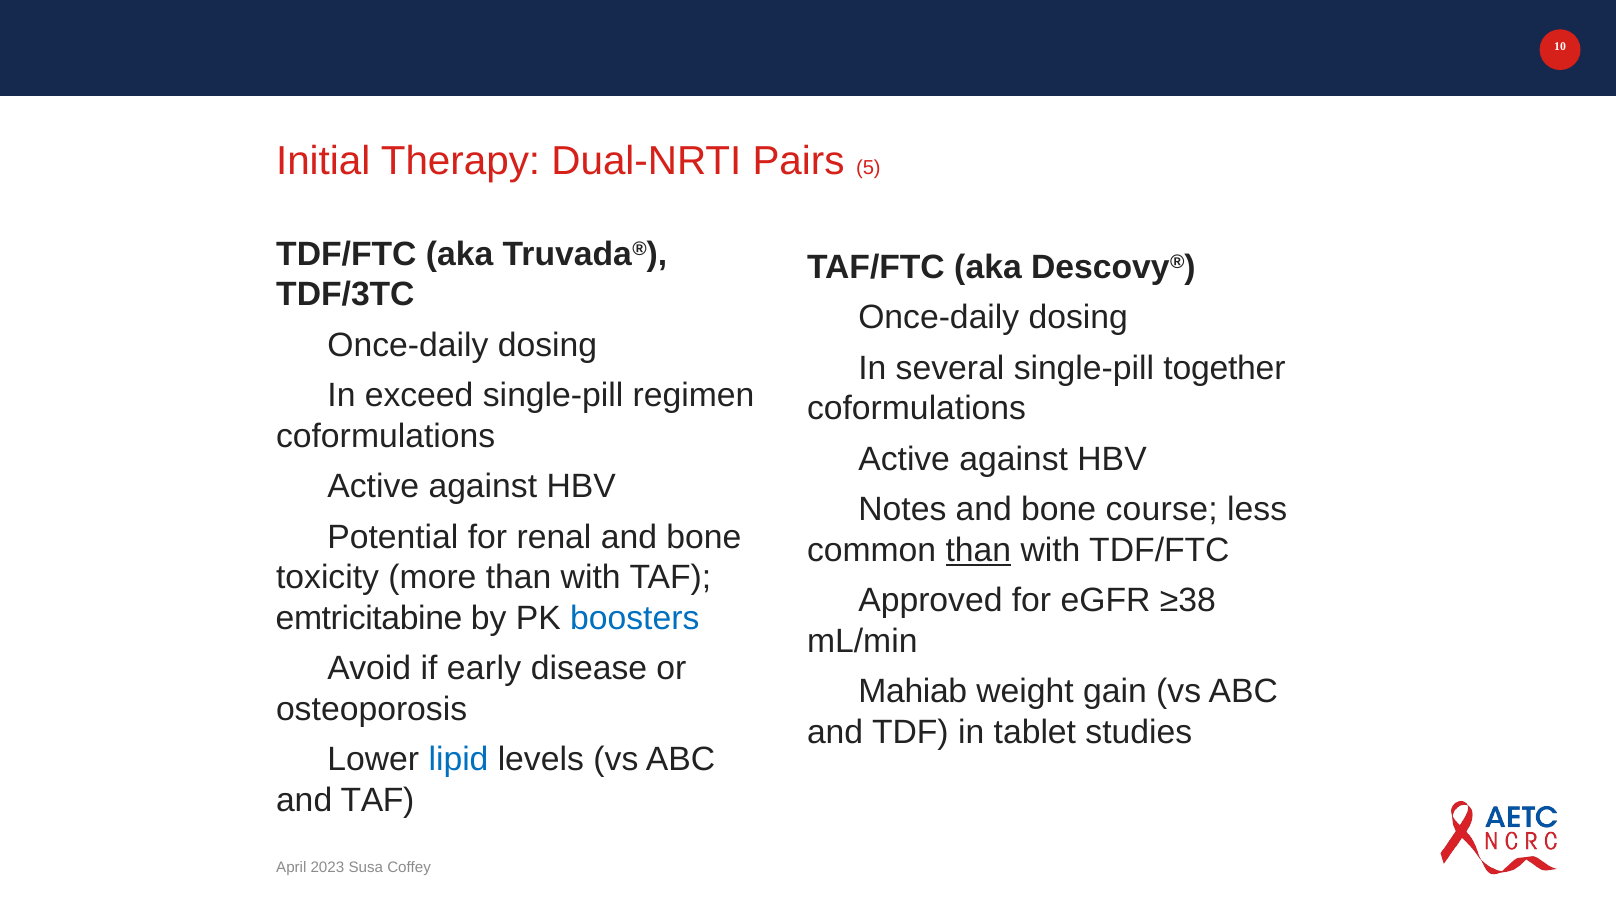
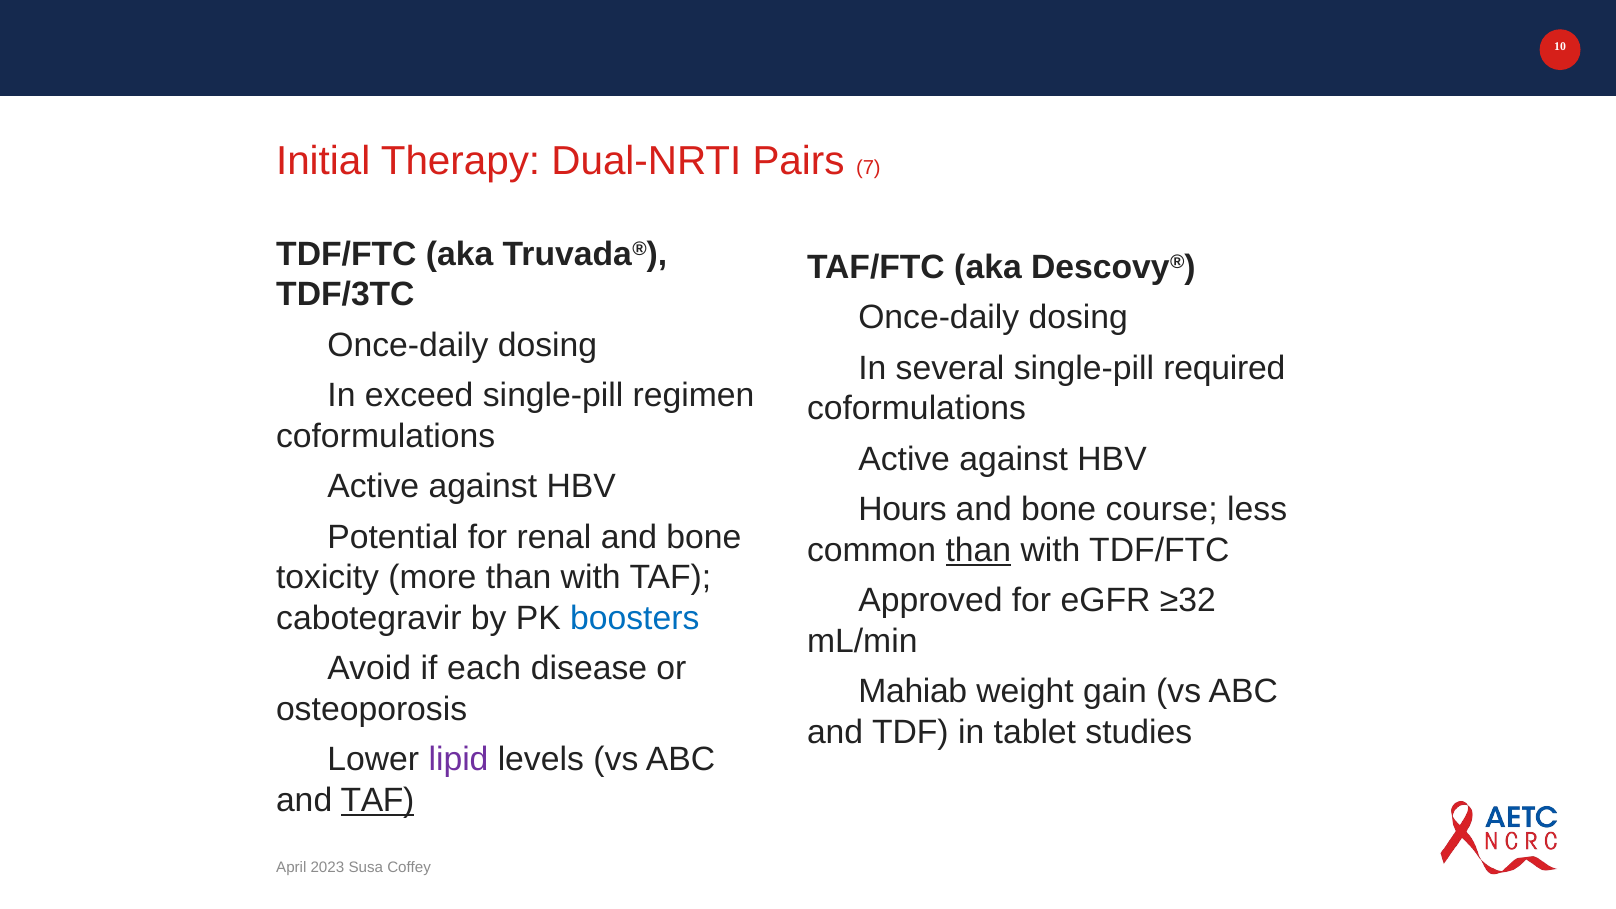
5: 5 -> 7 (868, 168)
together: together -> required (1224, 368)
Notes: Notes -> Hours (903, 510)
≥38: ≥38 -> ≥32 (1188, 601)
emtricitabine: emtricitabine -> cabotegravir (369, 618)
early: early -> each (484, 669)
lipid colour: blue -> purple (459, 760)
TAF underline: none -> present (378, 800)
